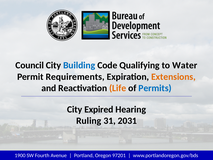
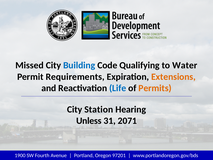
Council: Council -> Missed (30, 65)
Life colour: orange -> blue (118, 88)
Permits colour: blue -> orange (155, 88)
Expired: Expired -> Station (99, 109)
Ruling: Ruling -> Unless (89, 121)
2031: 2031 -> 2071 (127, 121)
